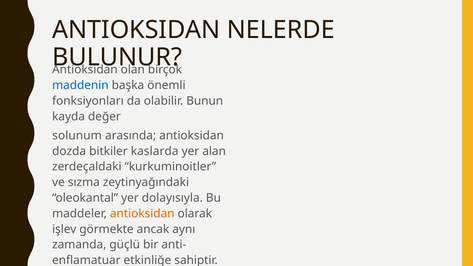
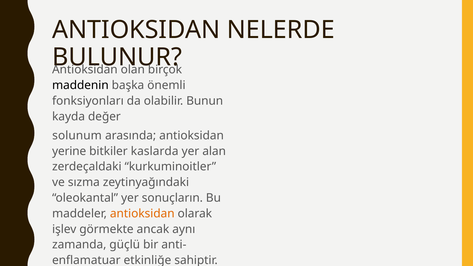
maddenin colour: blue -> black (80, 85)
dozda: dozda -> yerine (69, 151)
dolayısıyla: dolayısıyla -> sonuçların (172, 198)
